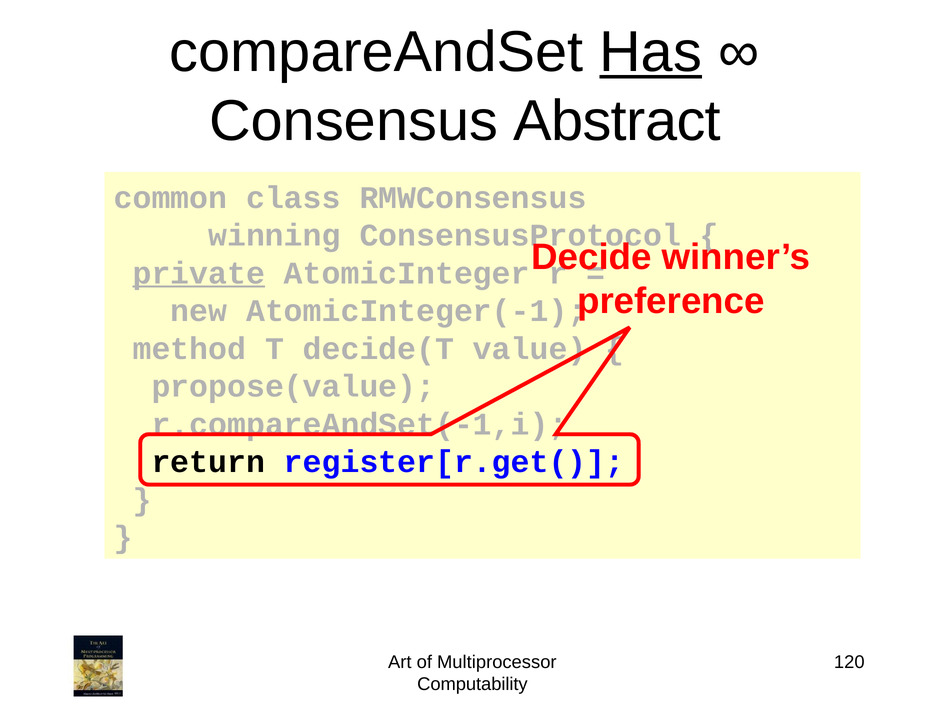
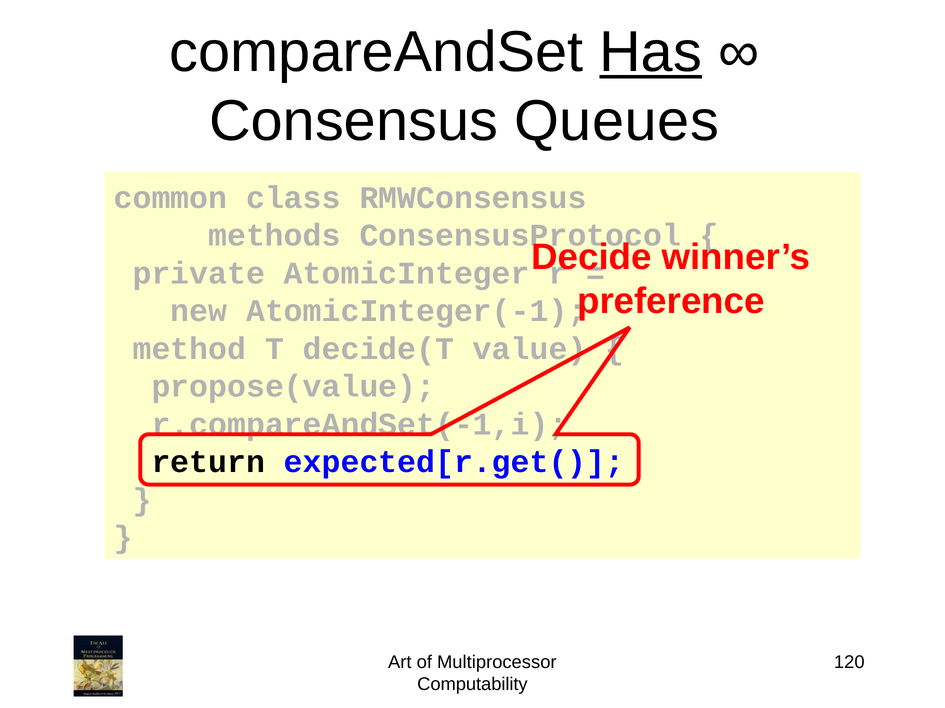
Abstract: Abstract -> Queues (617, 121)
winning: winning -> methods (274, 236)
private underline: present -> none (199, 273)
register[r.get(: register[r.get( -> expected[r.get( (454, 462)
